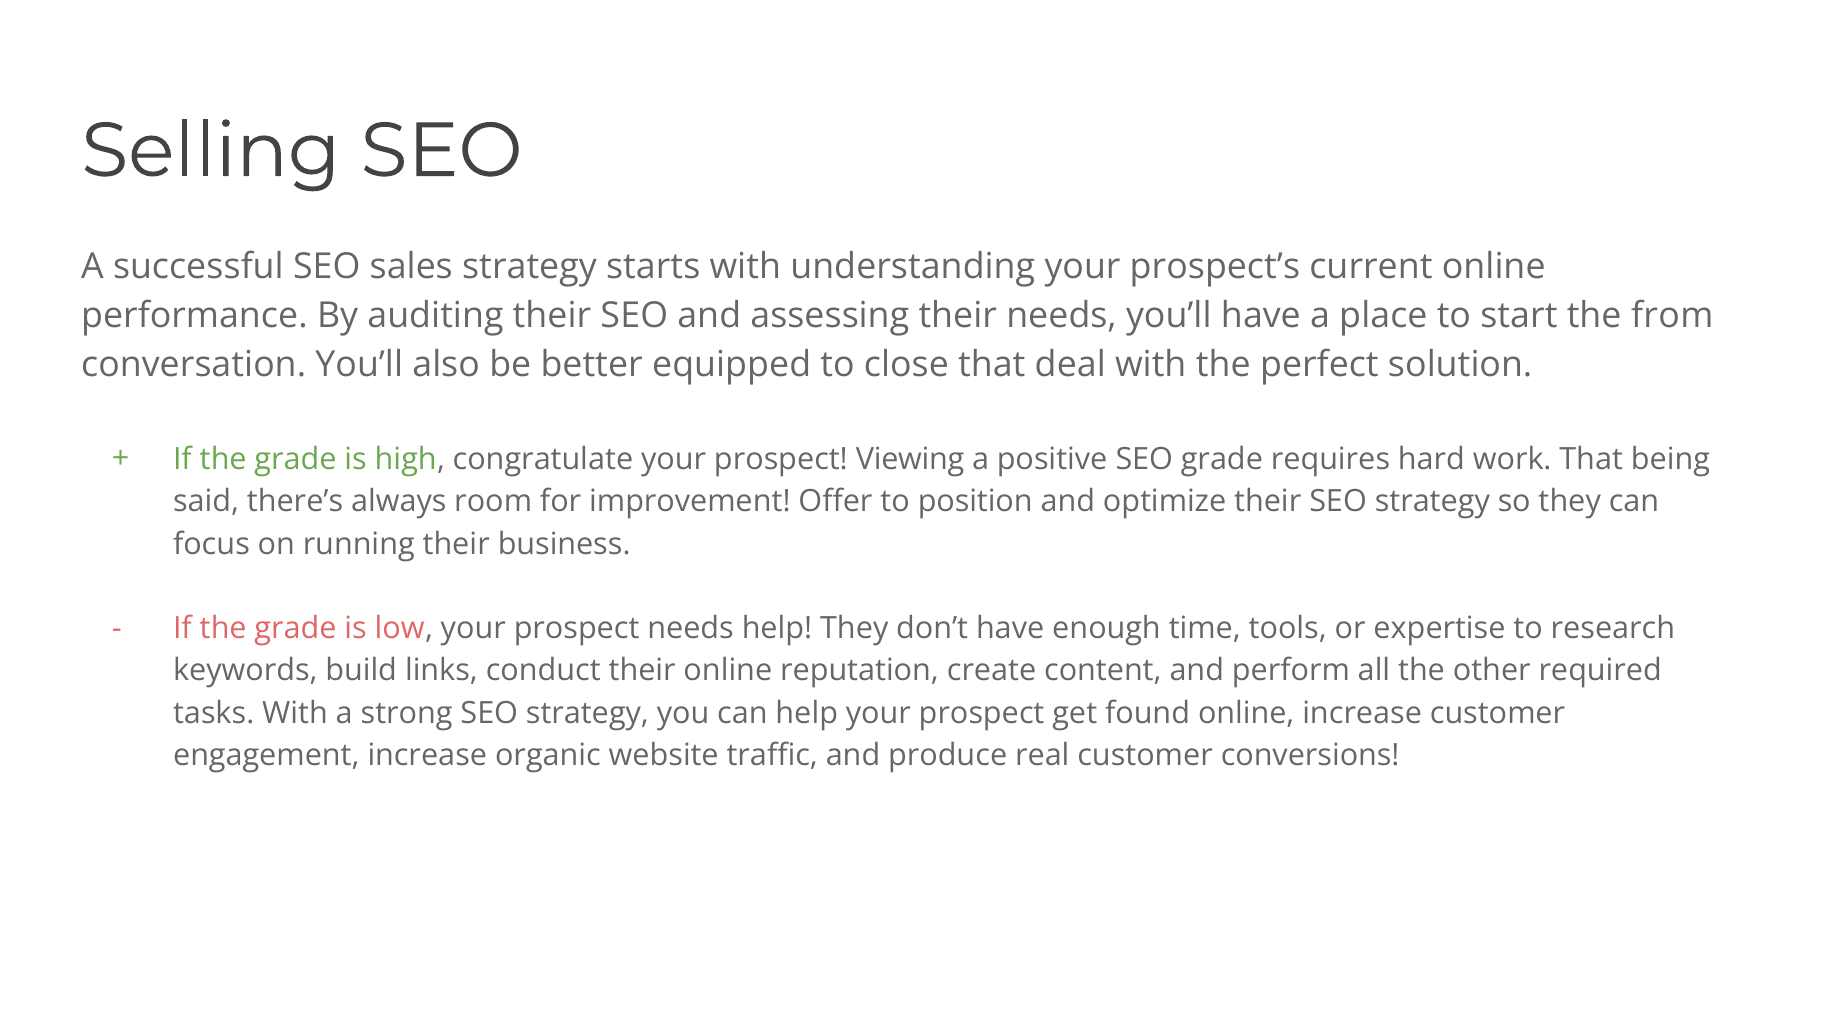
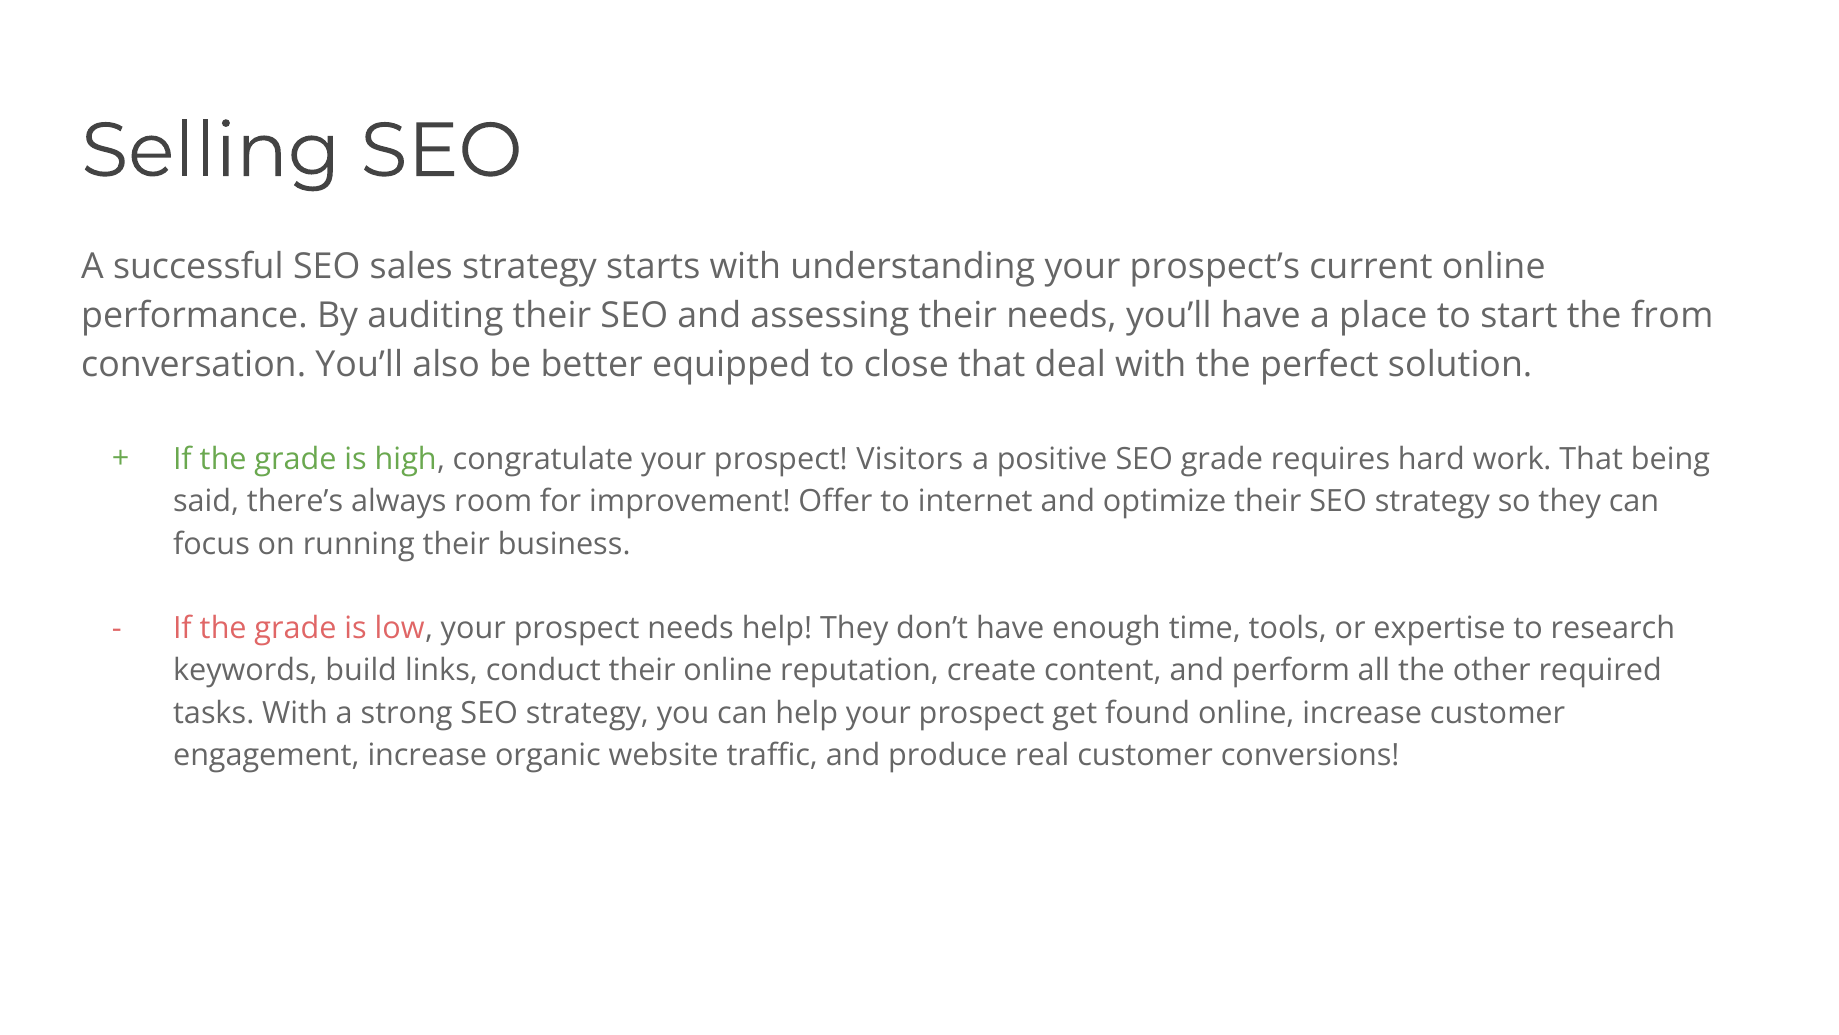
Viewing: Viewing -> Visitors (910, 459)
position: position -> internet (975, 501)
